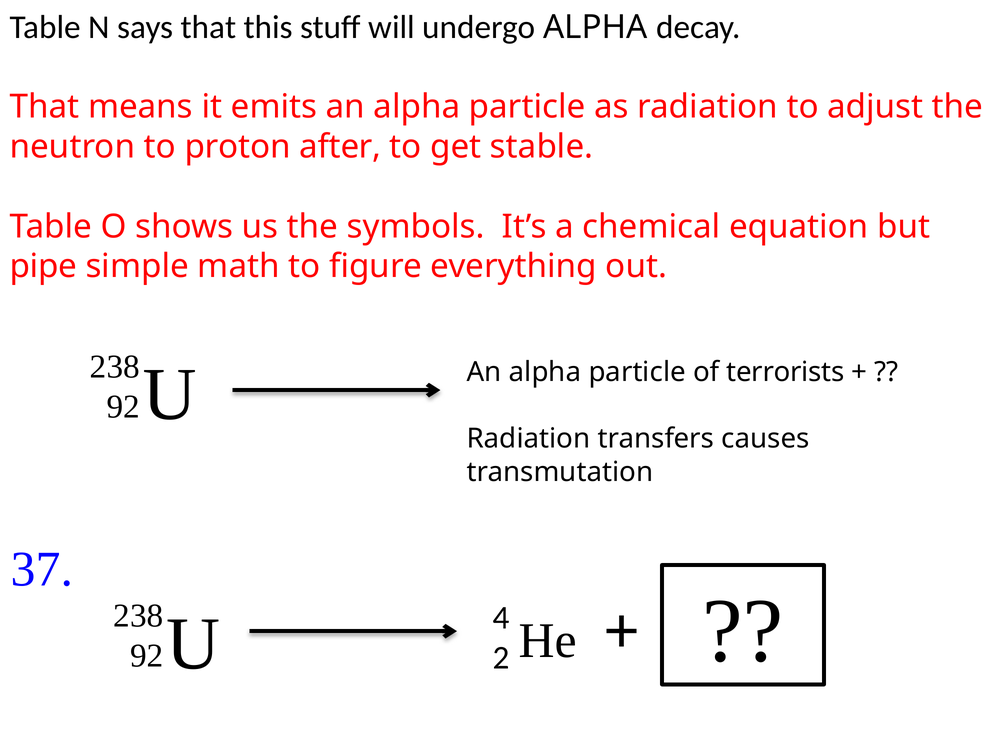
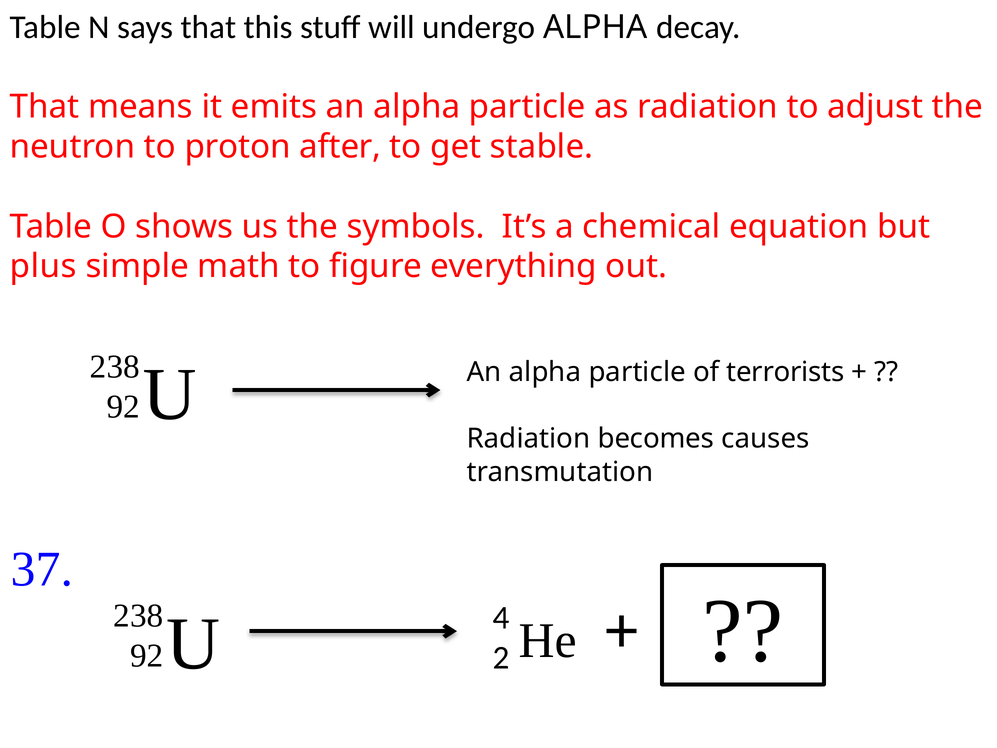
pipe: pipe -> plus (43, 266)
transfers: transfers -> becomes (656, 439)
